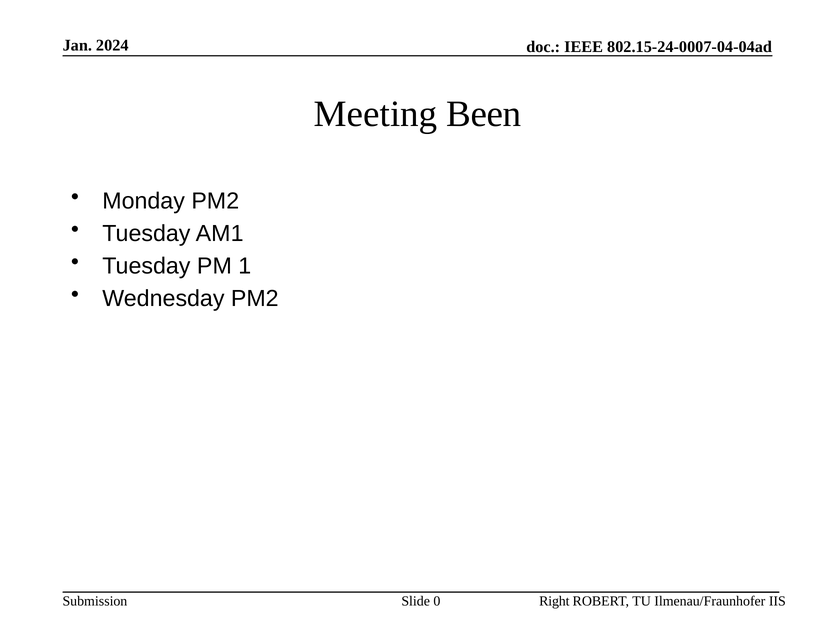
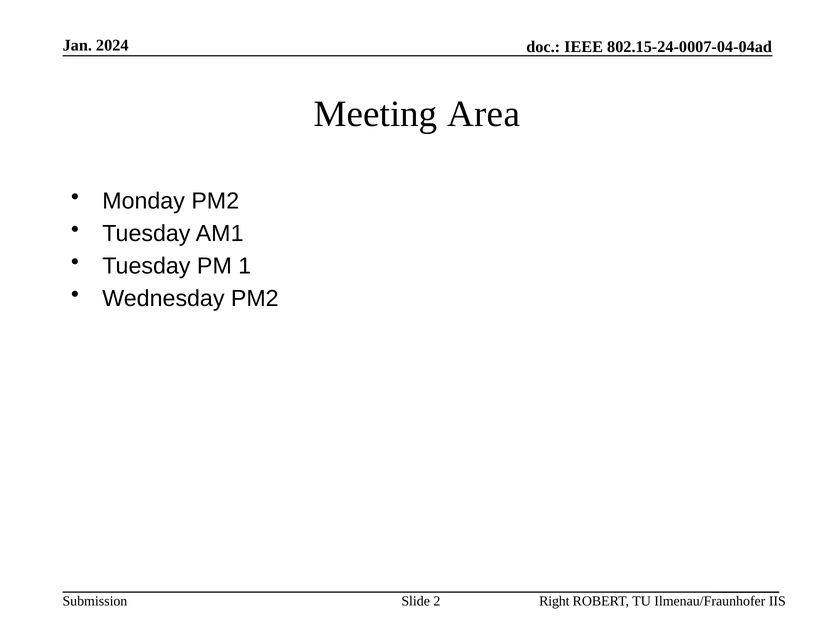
Been: Been -> Area (484, 114)
0: 0 -> 2 (437, 601)
